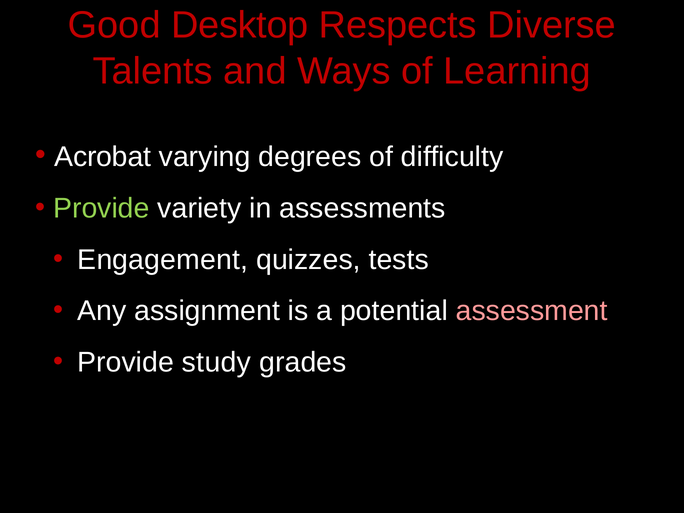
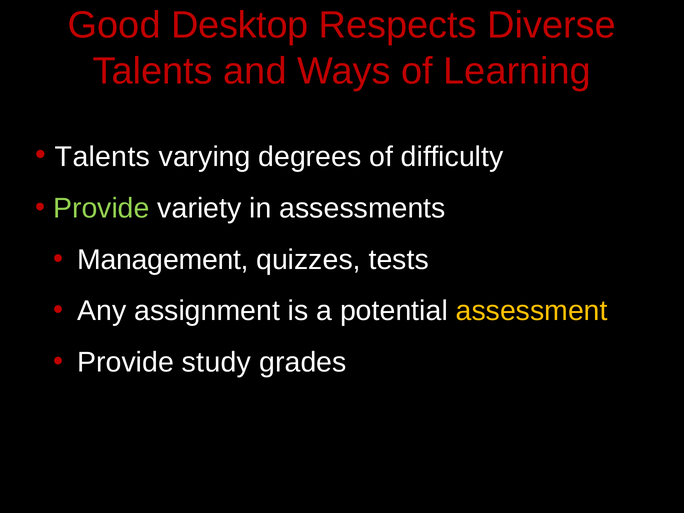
Acrobat: Acrobat -> Talents (102, 157)
Engagement: Engagement -> Management (163, 260)
assessment colour: pink -> yellow (532, 311)
